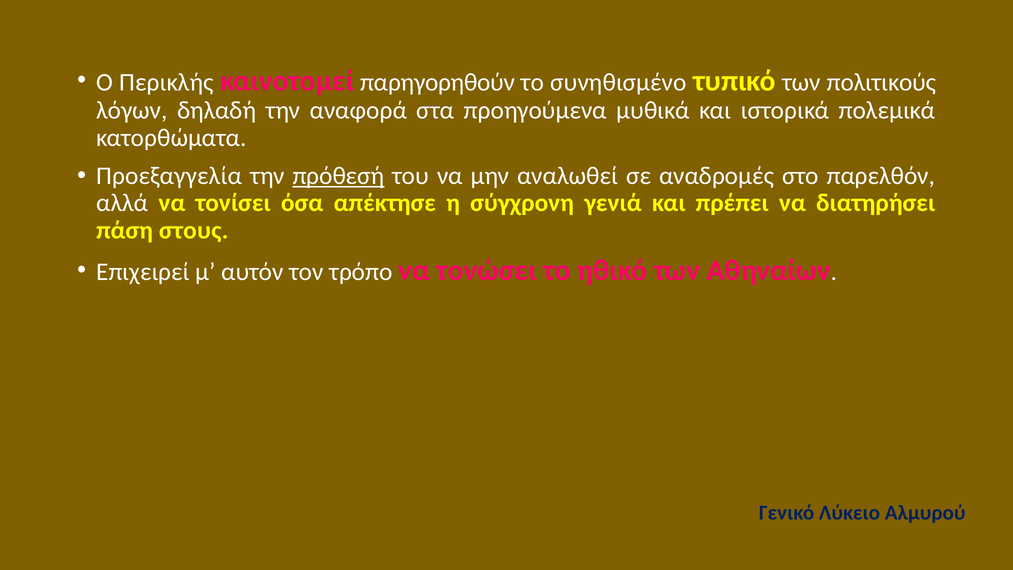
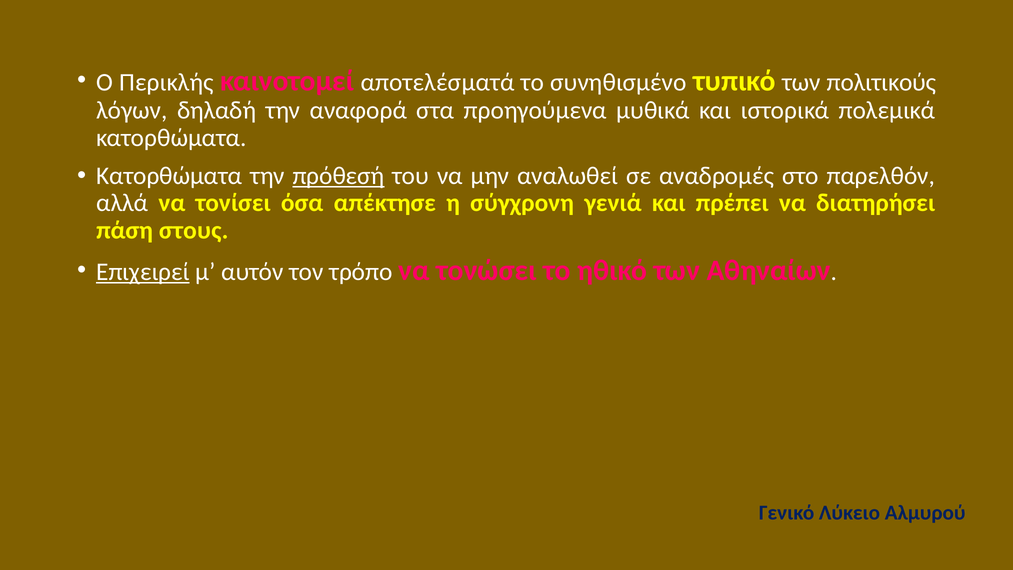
παρηγορηθούν: παρηγορηθούν -> αποτελέσματά (438, 82)
Προεξαγγελία: Προεξαγγελία -> Κατορθώματα (169, 176)
Επιχειρεί underline: none -> present (143, 272)
